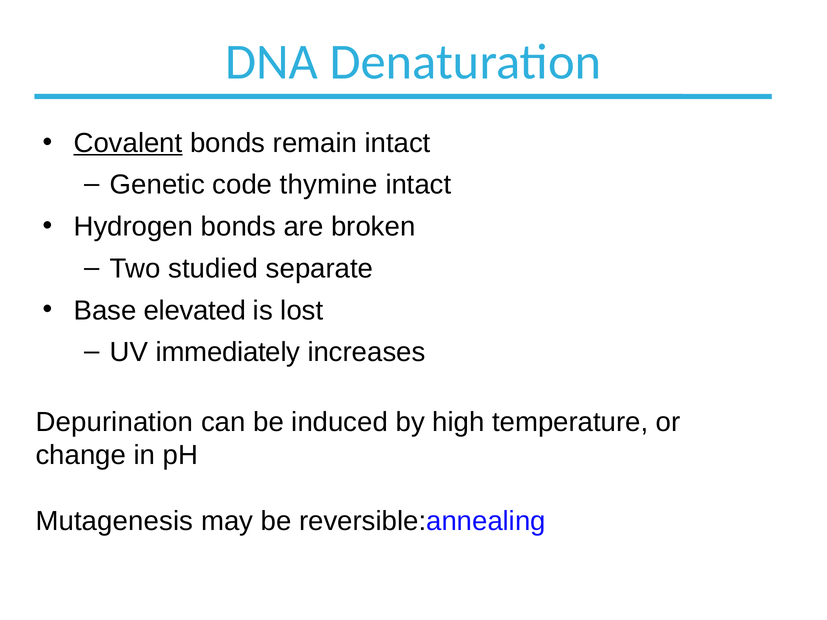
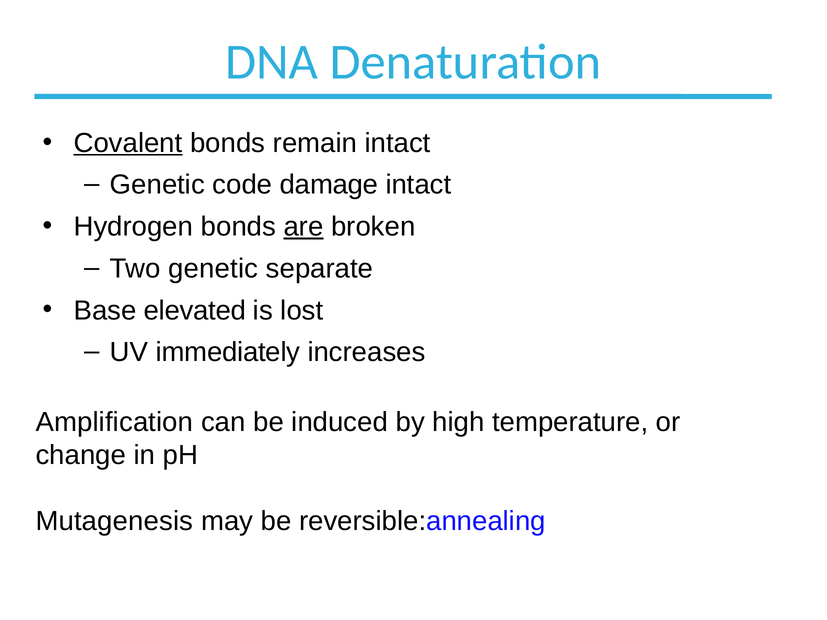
thymine: thymine -> damage (329, 185)
are underline: none -> present (304, 227)
Two studied: studied -> genetic (213, 269)
Depurination: Depurination -> Amplification (114, 422)
